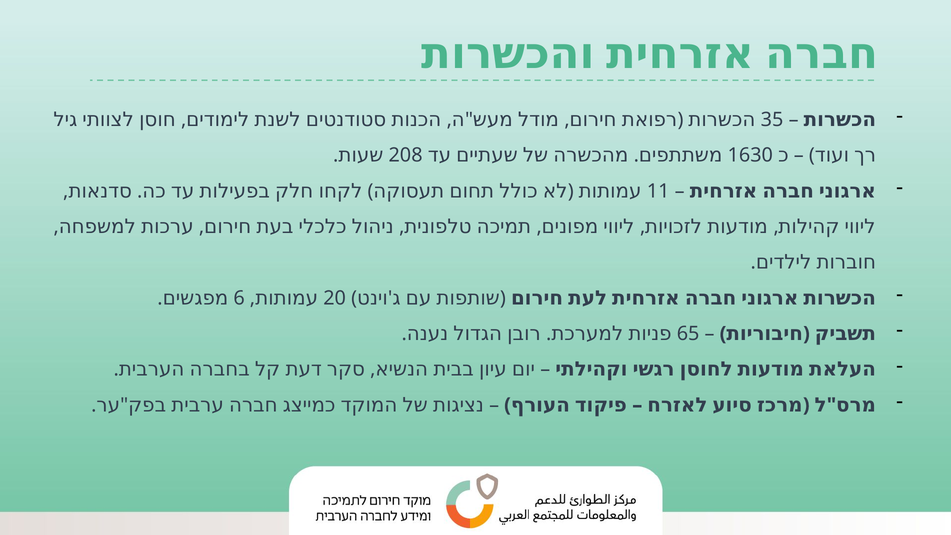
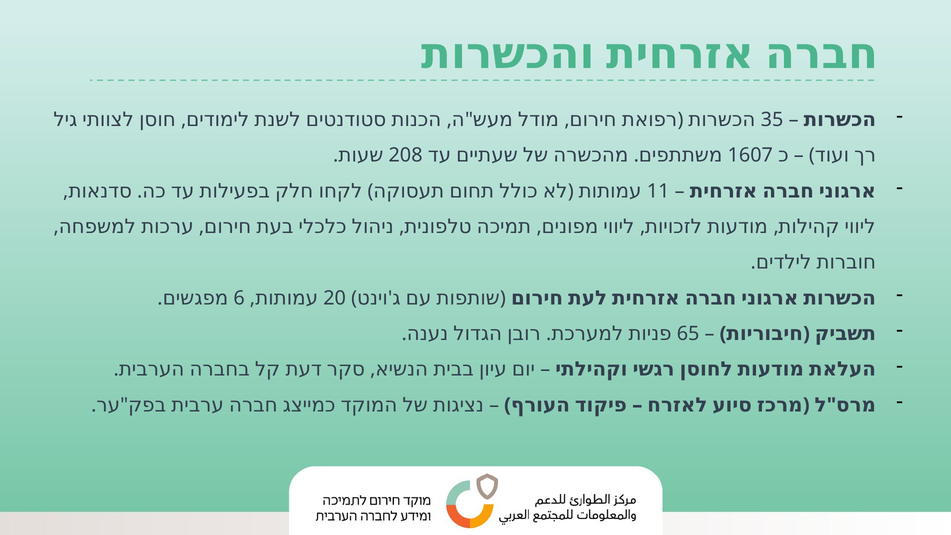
1630: 1630 -> 1607 (750, 155)
